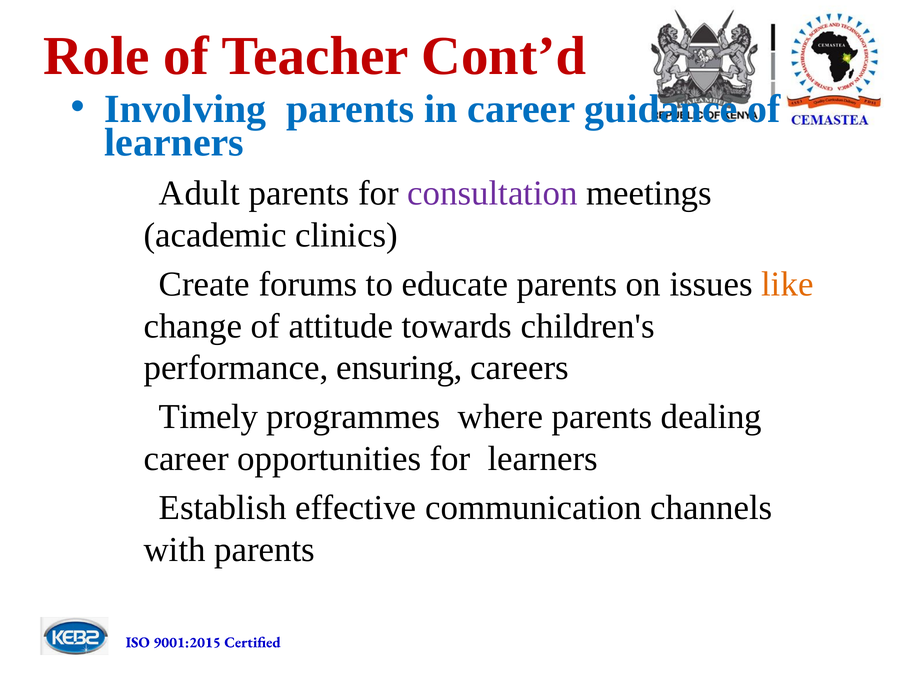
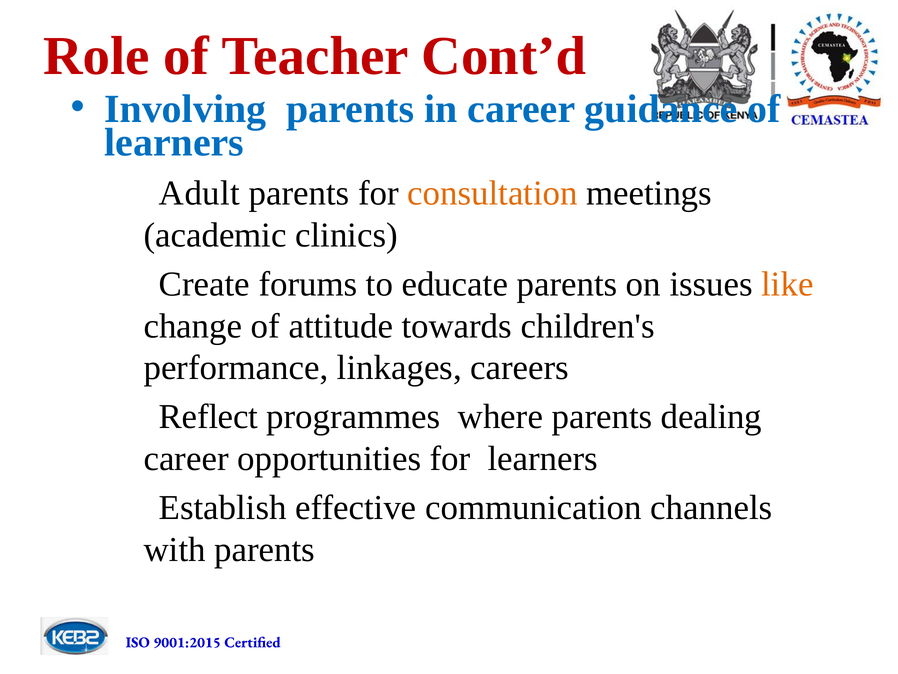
consultation colour: purple -> orange (493, 193)
ensuring: ensuring -> linkages (399, 368)
Timely: Timely -> Reflect (208, 417)
